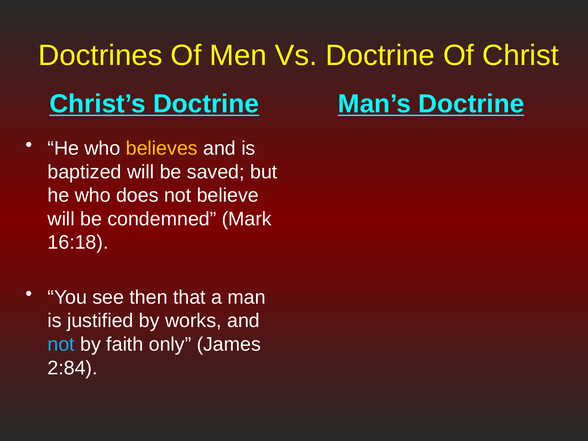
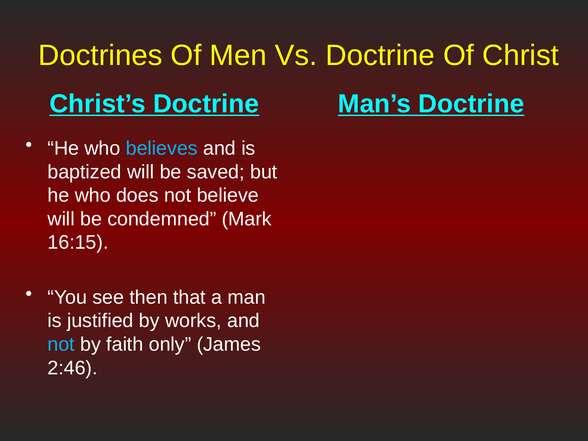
believes colour: yellow -> light blue (162, 148)
16:18: 16:18 -> 16:15 (78, 242)
2:84: 2:84 -> 2:46 (73, 368)
